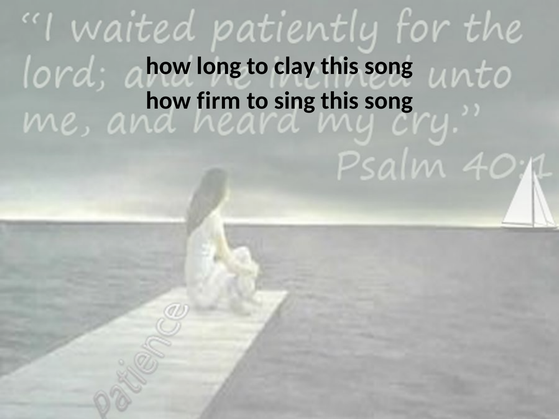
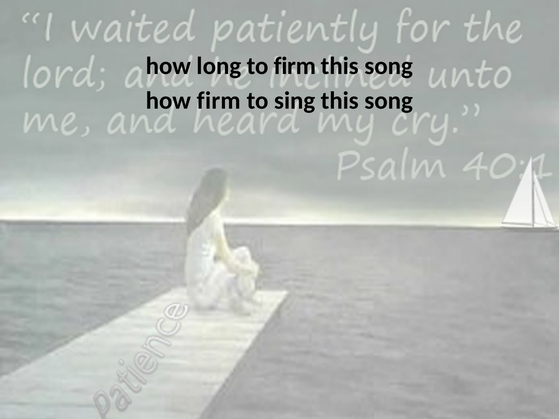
to clay: clay -> firm (295, 66)
